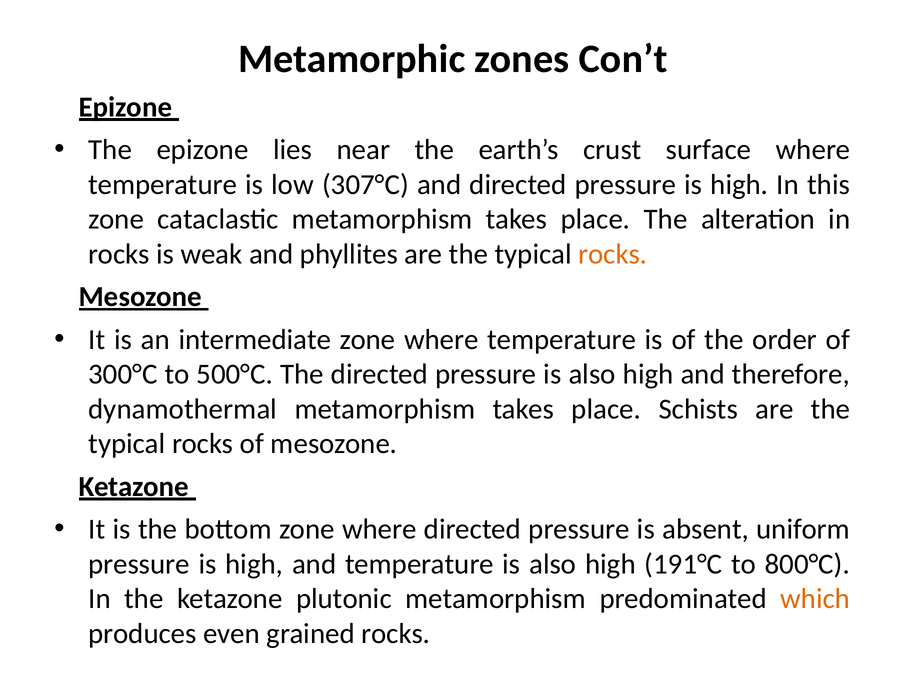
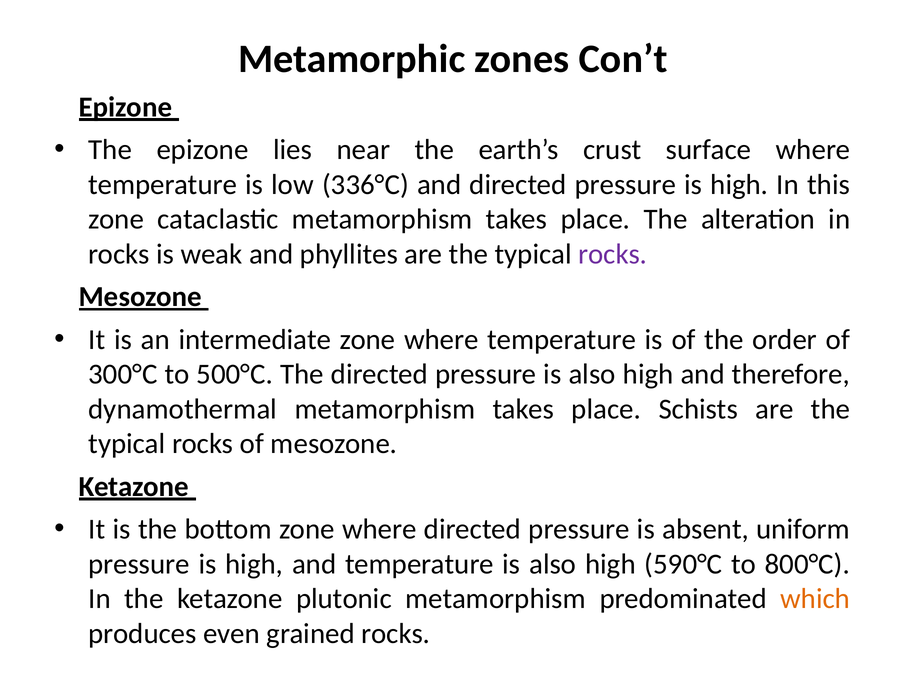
307°C: 307°C -> 336°C (365, 184)
rocks colour: orange -> purple (613, 254)
191°C: 191°C -> 590°C (683, 564)
